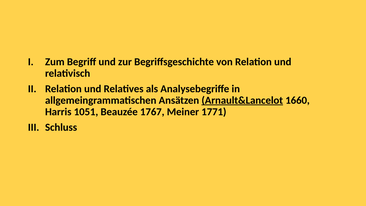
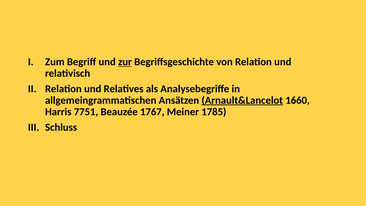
zur underline: none -> present (125, 62)
1051: 1051 -> 7751 (86, 112)
1771: 1771 -> 1785 (214, 112)
